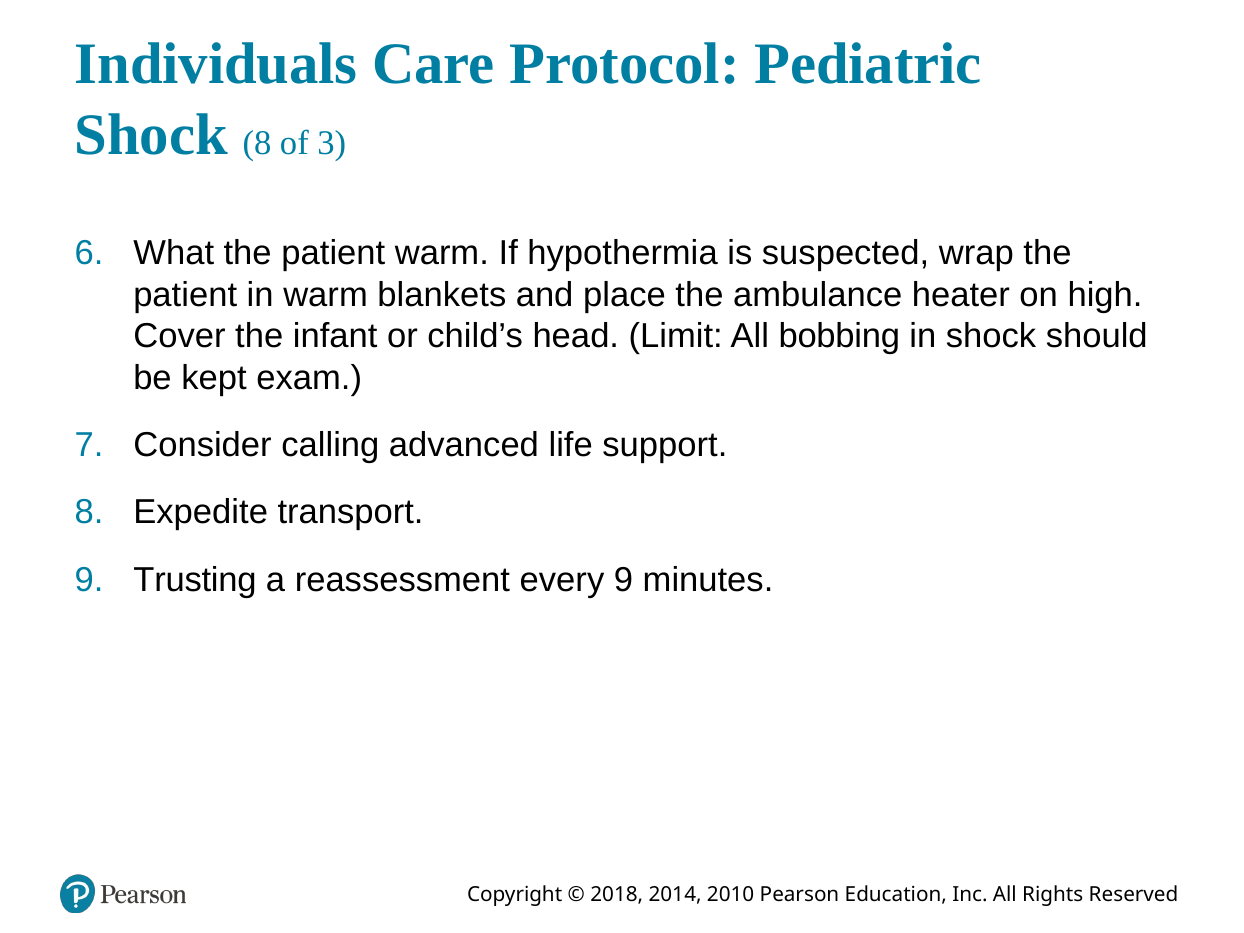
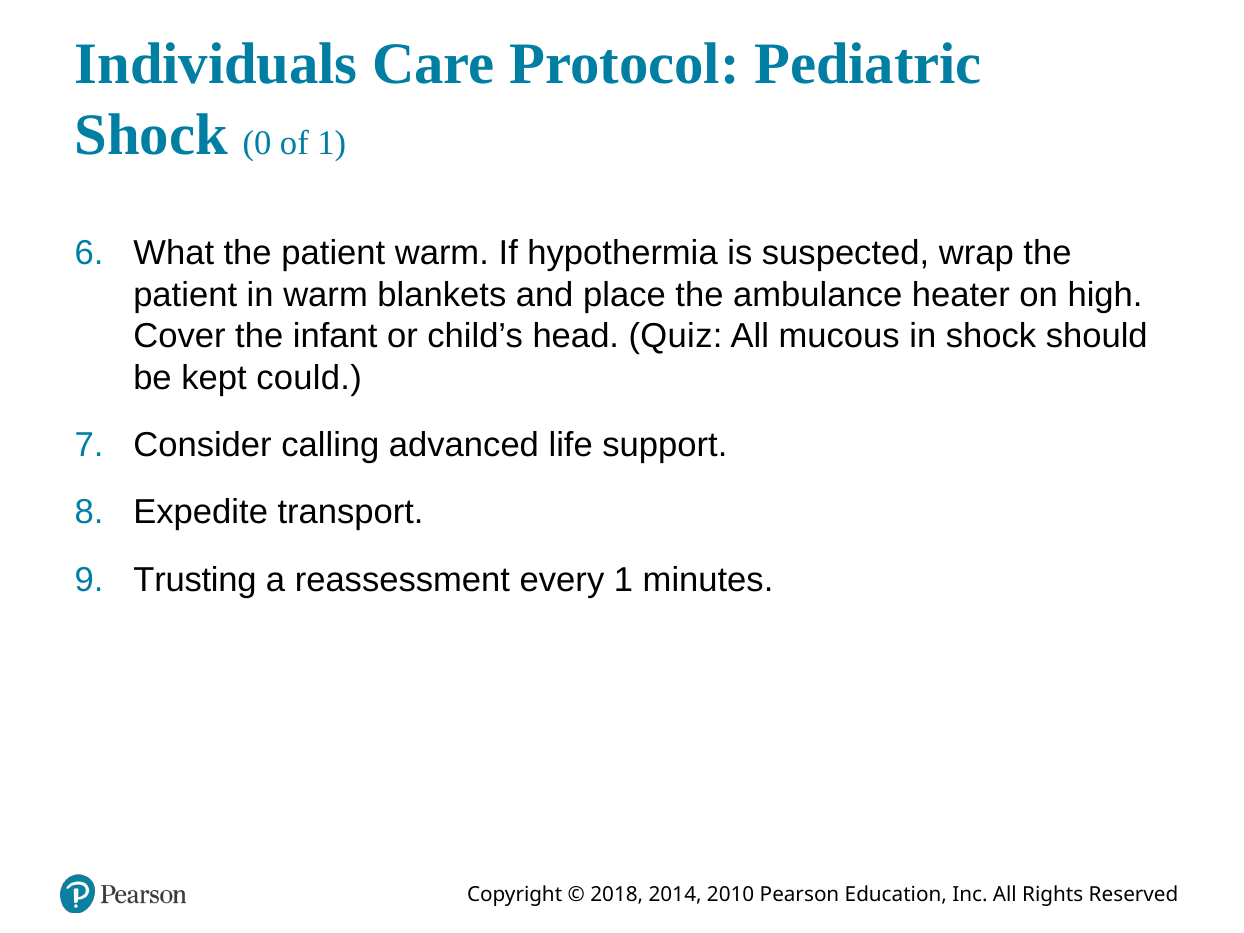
Shock 8: 8 -> 0 (257, 143)
of 3: 3 -> 1 (332, 143)
Limit: Limit -> Quiz (676, 336)
bobbing: bobbing -> mucous (839, 336)
exam: exam -> could (309, 378)
every 9: 9 -> 1 (624, 580)
